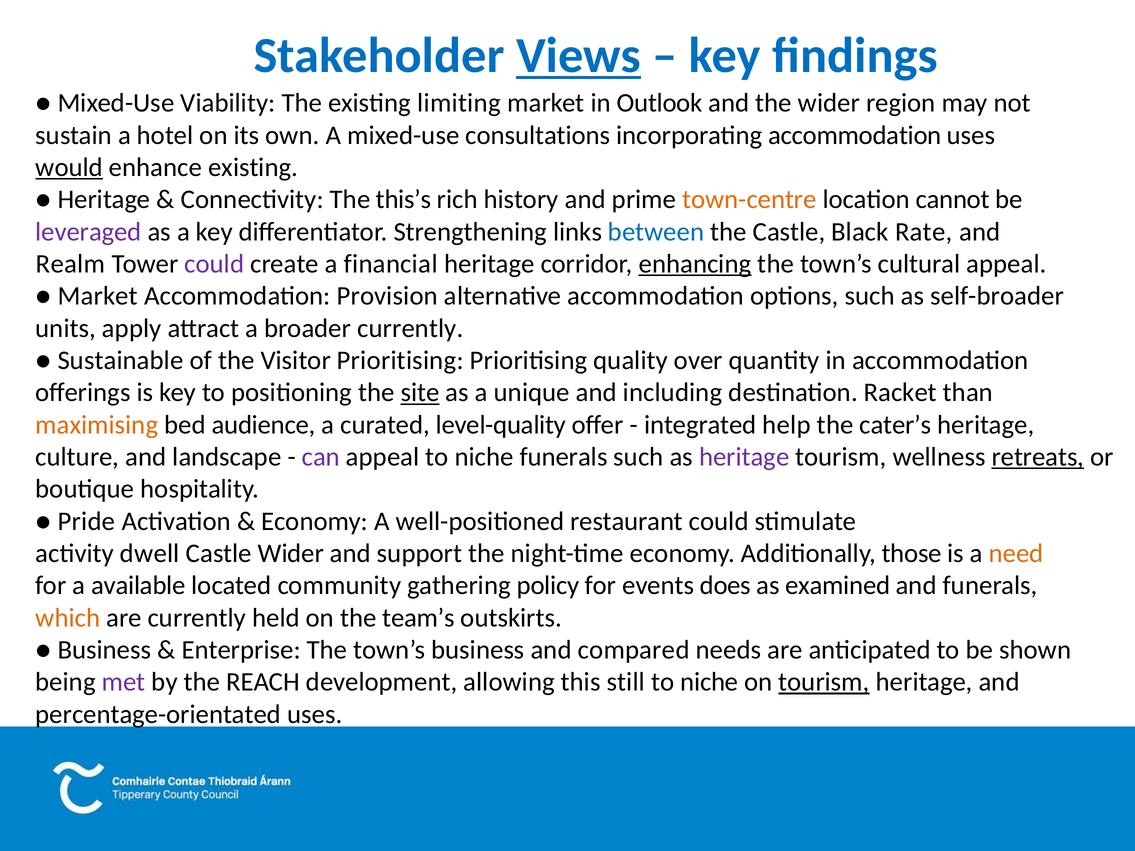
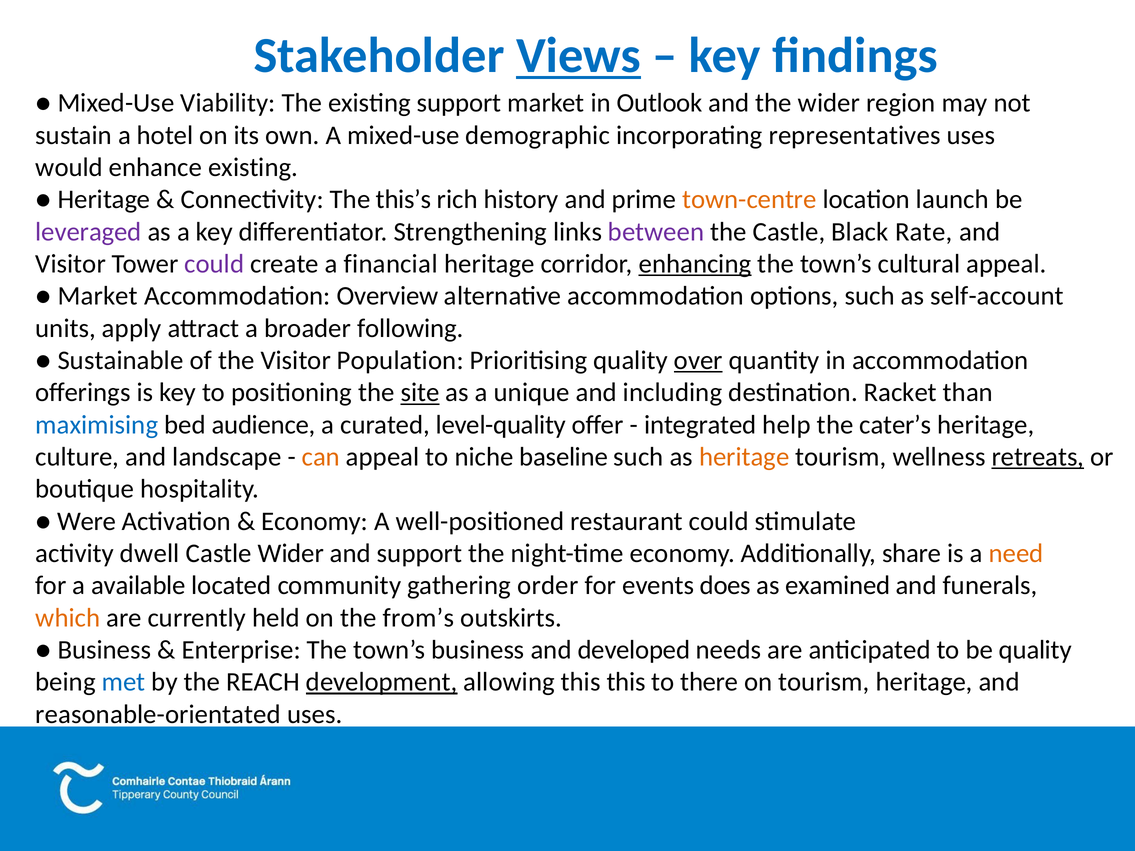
existing limiting: limiting -> support (459, 103)
consultations: consultations -> demographic (538, 135)
incorporating accommodation: accommodation -> representatives (855, 135)
would underline: present -> none (69, 167)
cannot: cannot -> launch (952, 200)
between colour: blue -> purple (656, 232)
Realm: Realm -> Visitor (71, 264)
Provision: Provision -> Overview (387, 296)
self-broader: self-broader -> self-account (997, 296)
broader currently: currently -> following (410, 328)
Visitor Prioritising: Prioritising -> Population (400, 360)
over underline: none -> present (698, 360)
maximising colour: orange -> blue (97, 425)
can colour: purple -> orange (321, 457)
niche funerals: funerals -> baseline (564, 457)
heritage colour: purple -> orange (744, 457)
Pride: Pride -> Were (87, 521)
those: those -> share (912, 554)
policy: policy -> order (548, 586)
team’s: team’s -> from’s (418, 618)
compared: compared -> developed (634, 650)
be shown: shown -> quality (1035, 650)
met colour: purple -> blue (124, 682)
development underline: none -> present (382, 682)
this still: still -> this (626, 682)
niche: niche -> there (709, 682)
tourism underline: present -> none (824, 682)
percentage-orientated: percentage-orientated -> reasonable-orientated (158, 714)
